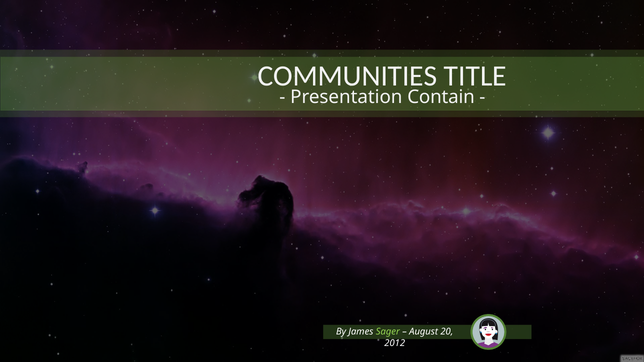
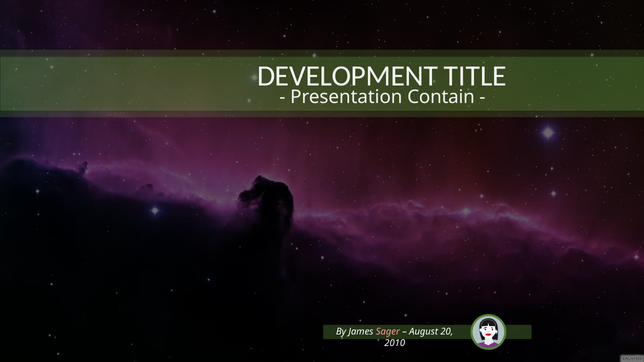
COMMUNITIES: COMMUNITIES -> DEVELOPMENT (348, 76)
Sager colour: light green -> pink (388, 332)
2012: 2012 -> 2010 (395, 343)
